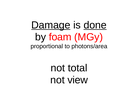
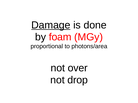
done underline: present -> none (95, 25)
total: total -> over (78, 68)
view: view -> drop (78, 80)
